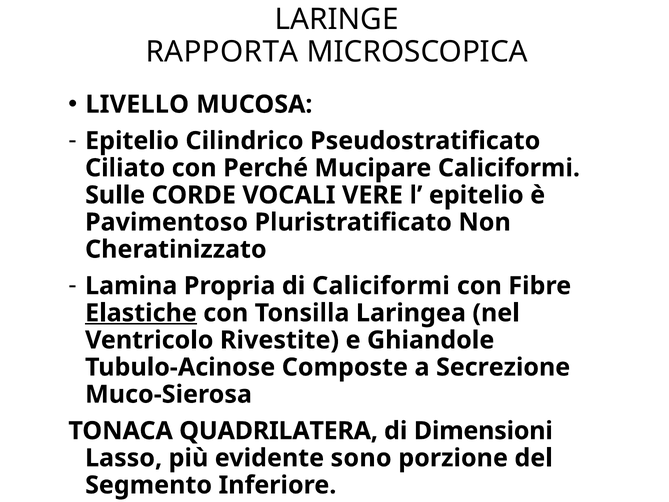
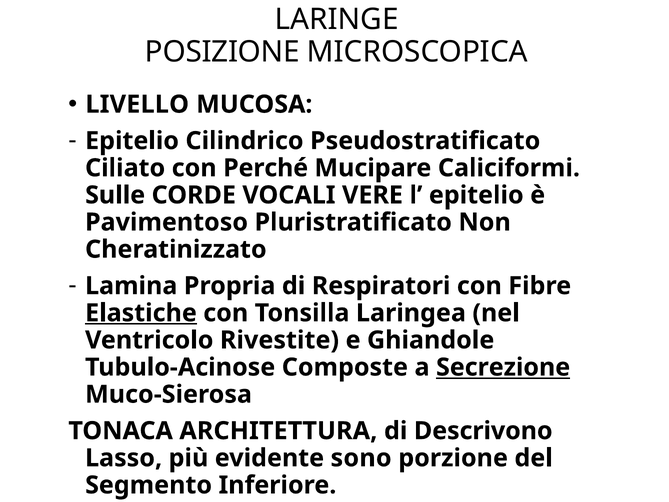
RAPPORTA: RAPPORTA -> POSIZIONE (222, 52)
di Caliciformi: Caliciformi -> Respiratori (381, 286)
Secrezione underline: none -> present (503, 367)
QUADRILATERA: QUADRILATERA -> ARCHITETTURA (278, 431)
Dimensioni: Dimensioni -> Descrivono (483, 431)
